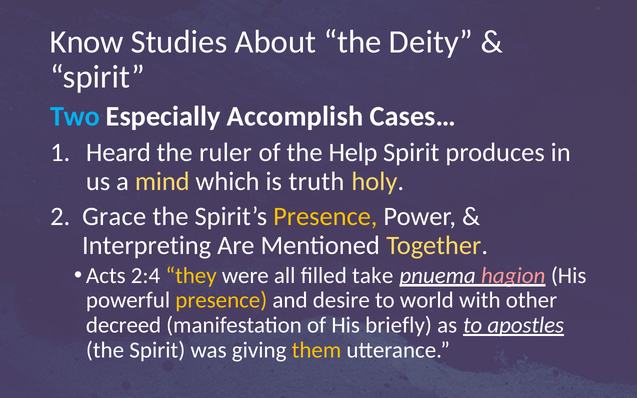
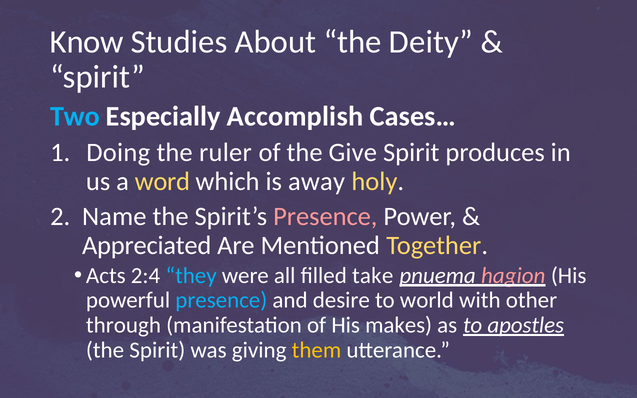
Heard: Heard -> Doing (118, 153)
Help: Help -> Give (353, 153)
mind: mind -> word (162, 181)
truth: truth -> away (317, 181)
Grace: Grace -> Name (114, 217)
Presence colour: yellow -> pink (325, 217)
Interpreting: Interpreting -> Appreciated (147, 245)
they colour: yellow -> light blue (191, 276)
presence colour: yellow -> light blue (221, 300)
decreed: decreed -> through (123, 325)
briefly: briefly -> makes (399, 325)
